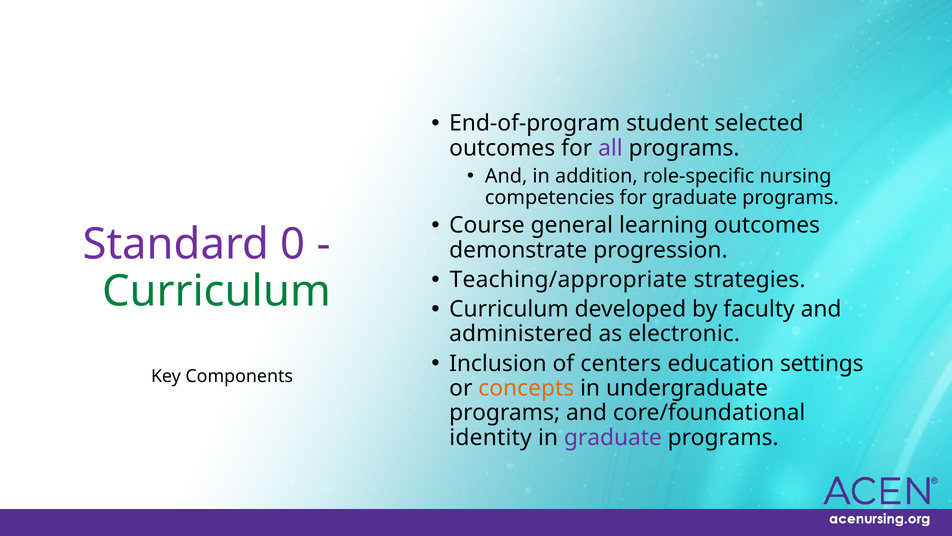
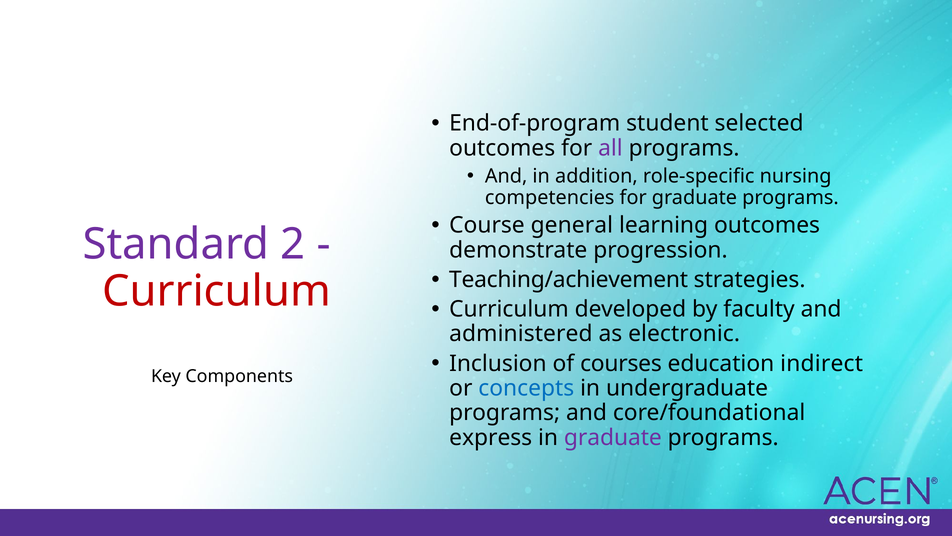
0: 0 -> 2 (293, 244)
Teaching/appropriate: Teaching/appropriate -> Teaching/achievement (569, 279)
Curriculum colour: green -> red (217, 291)
centers: centers -> courses (621, 363)
settings: settings -> indirect (822, 363)
concepts colour: orange -> blue (526, 388)
identity: identity -> express (491, 437)
